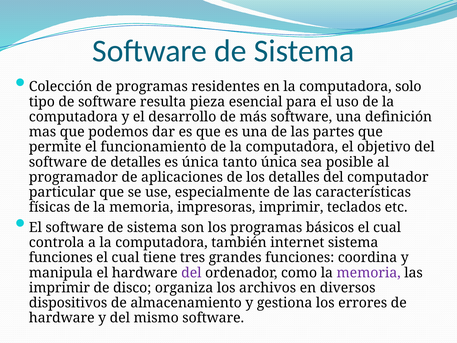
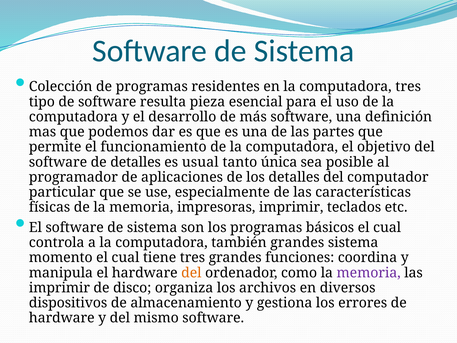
computadora solo: solo -> tres (408, 87)
es única: única -> usual (200, 162)
también internet: internet -> grandes (297, 242)
funciones: funciones -> momento (61, 257)
del colour: purple -> orange (191, 273)
